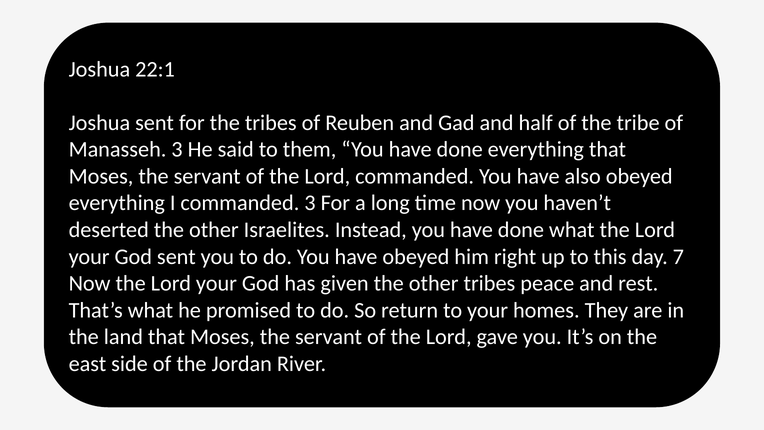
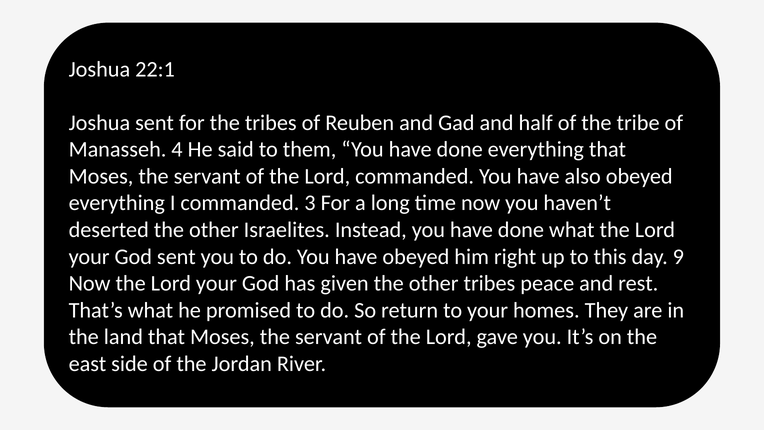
Manasseh 3: 3 -> 4 (177, 149)
7: 7 -> 9 (678, 257)
